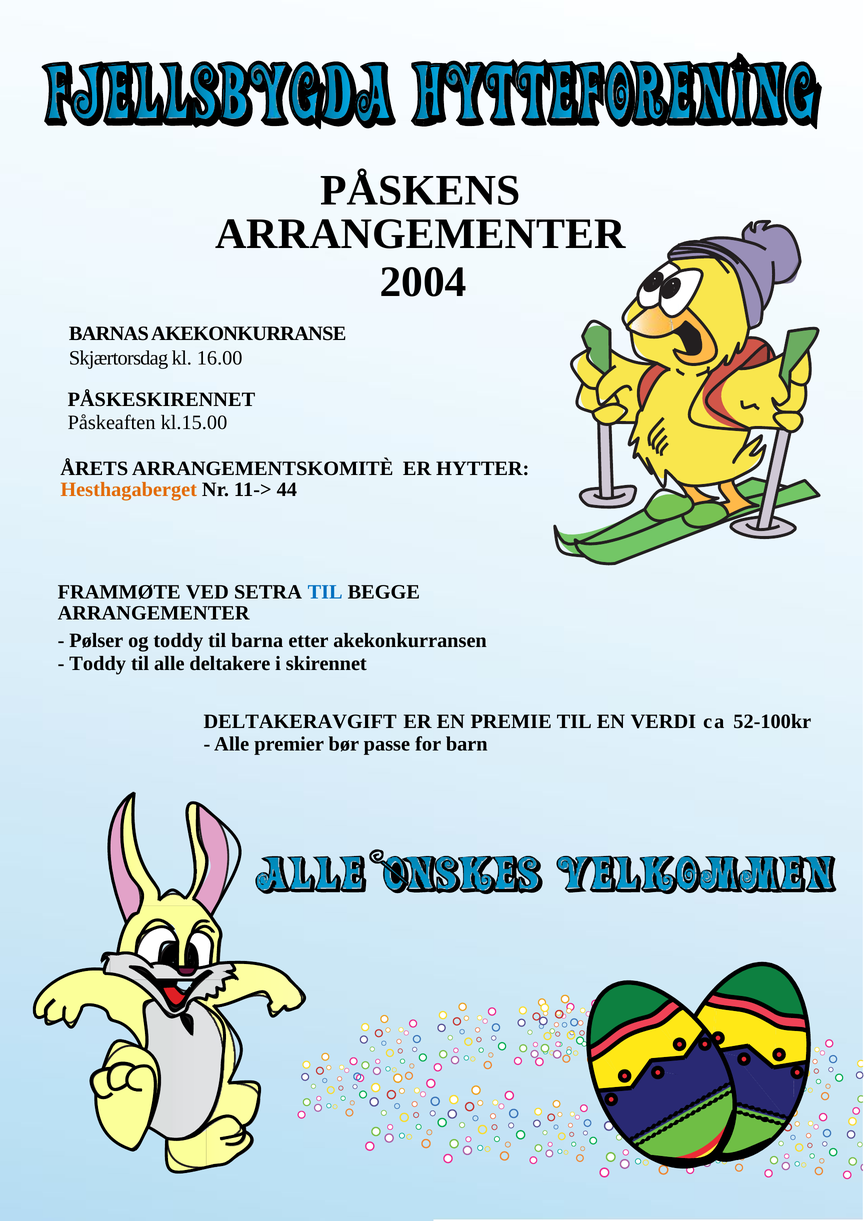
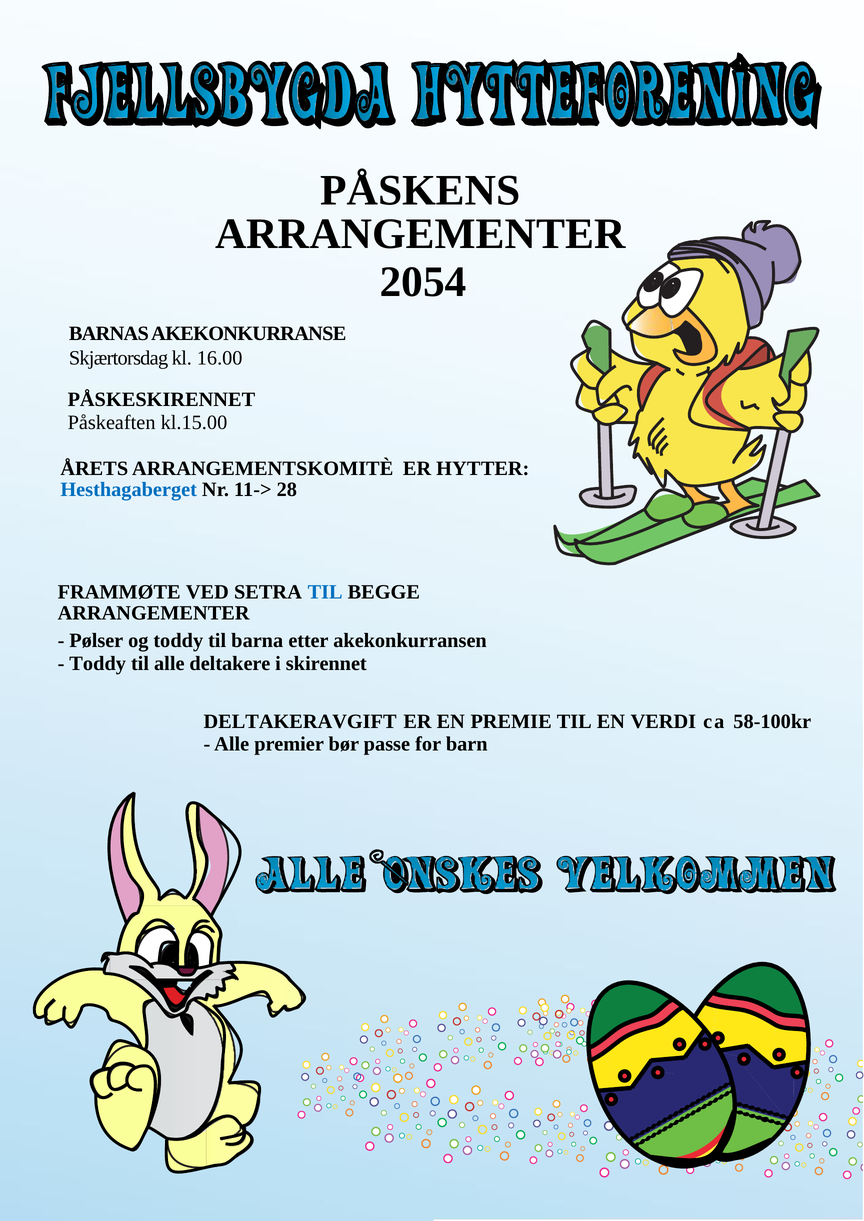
2004: 2004 -> 2054 (423, 282)
Hesthagaberget colour: orange -> blue (129, 489)
44: 44 -> 28 (287, 489)
52-100kr: 52-100kr -> 58-100kr (772, 721)
